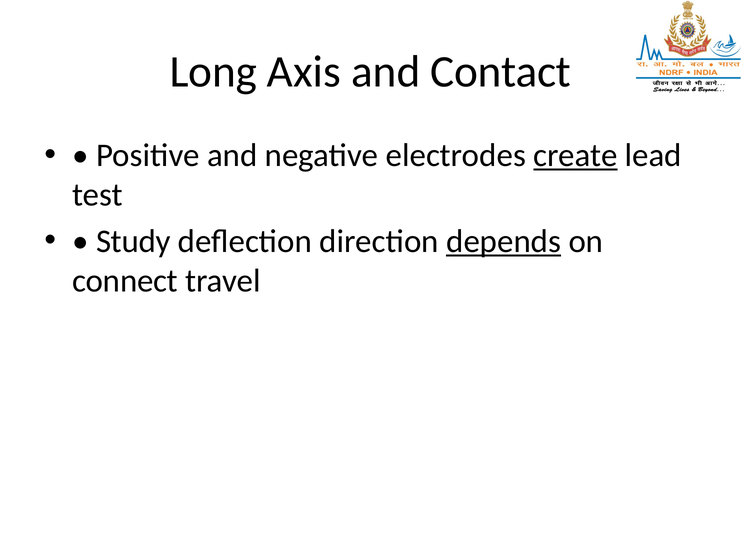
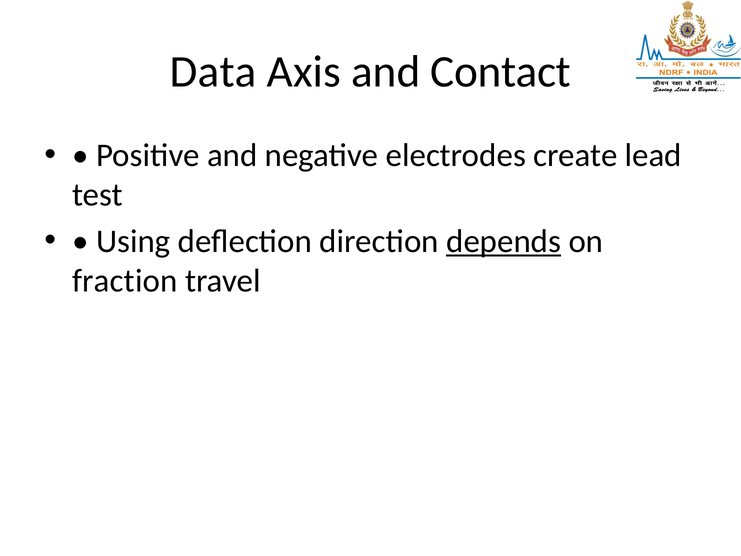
Long: Long -> Data (213, 72)
create underline: present -> none (575, 155)
Study: Study -> Using (133, 241)
connect: connect -> fraction (125, 281)
